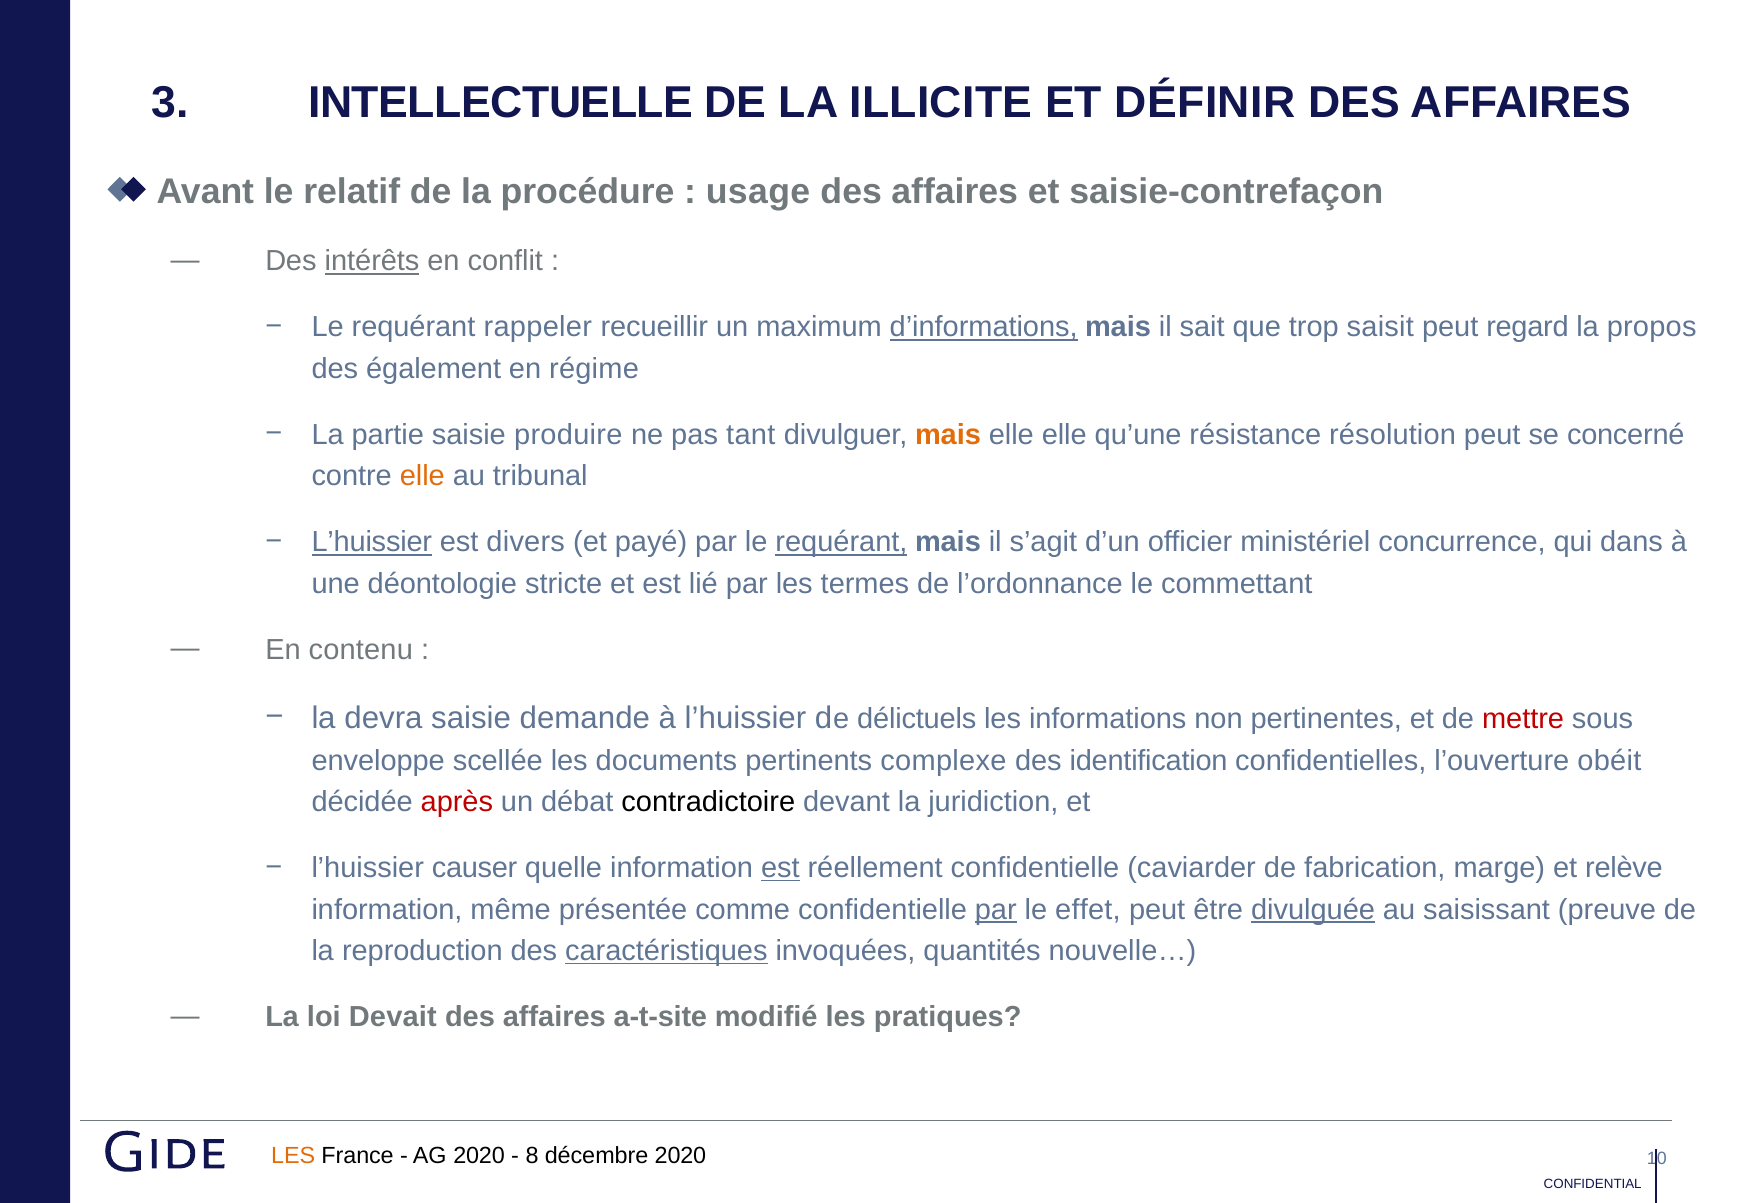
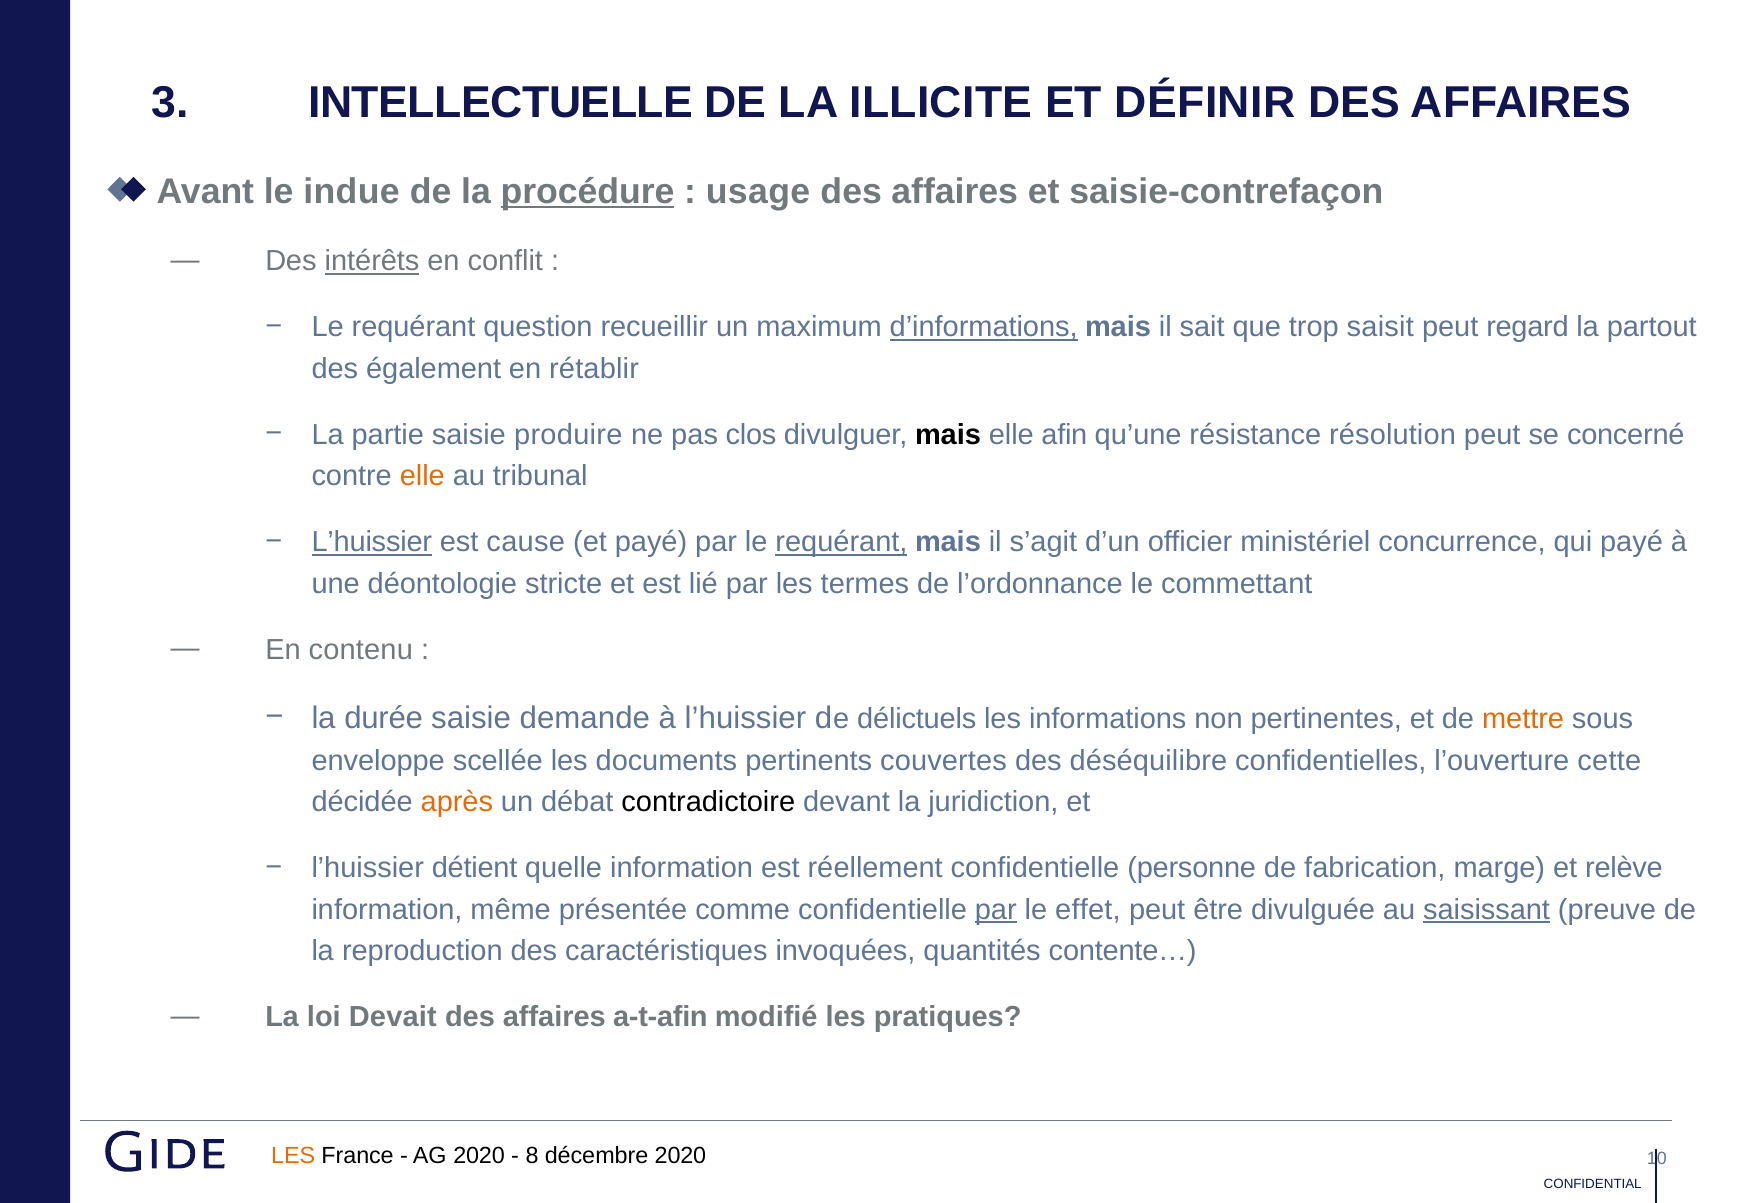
relatif: relatif -> indue (352, 192)
procédure underline: none -> present (588, 192)
rappeler: rappeler -> question (538, 327)
propos: propos -> partout (1652, 327)
régime: régime -> rétablir (594, 369)
tant: tant -> clos (751, 435)
mais colour: orange -> black (948, 435)
elle elle: elle -> afin (1064, 435)
divers: divers -> cause (526, 542)
qui dans: dans -> payé (1632, 542)
devra: devra -> durée (384, 718)
mettre colour: red -> orange (1523, 719)
complexe: complexe -> couvertes (944, 761)
identification: identification -> déséquilibre (1148, 761)
obéit: obéit -> cette (1609, 761)
après colour: red -> orange (457, 802)
causer: causer -> détient (475, 868)
est underline: present -> none (780, 868)
caviarder: caviarder -> personne (1192, 868)
divulguée underline: present -> none (1313, 910)
saisissant underline: none -> present (1487, 910)
caractéristiques underline: present -> none (666, 951)
nouvelle…: nouvelle… -> contente… (1123, 951)
a-t-site: a-t-site -> a-t-afin (660, 1017)
